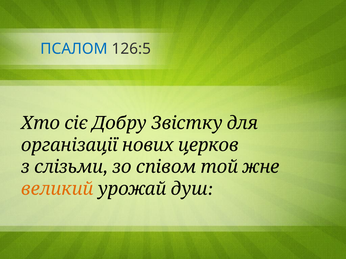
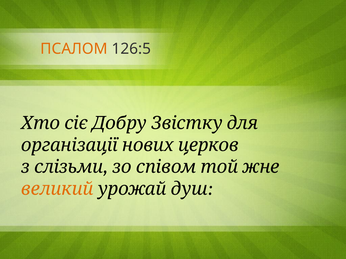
ПСАЛОМ colour: blue -> orange (74, 49)
